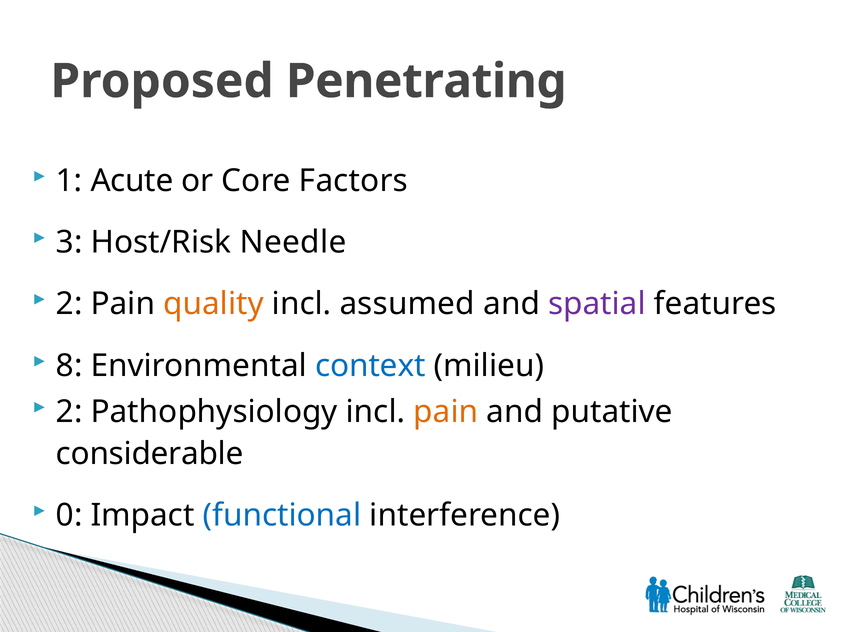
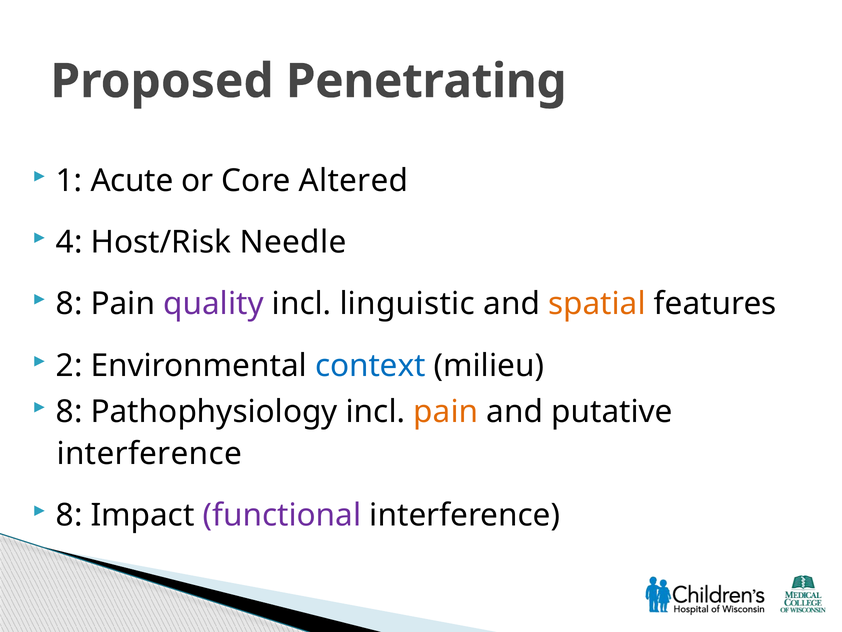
Factors: Factors -> Altered (353, 181)
3: 3 -> 4 (69, 242)
2: 2 -> 8 (69, 304)
quality colour: orange -> purple (214, 304)
assumed: assumed -> linguistic (407, 304)
spatial colour: purple -> orange (597, 304)
8: 8 -> 2 (69, 365)
2: 2 -> 8 (69, 412)
considerable: considerable -> interference (149, 453)
0: 0 -> 8 (69, 515)
functional colour: blue -> purple (282, 515)
